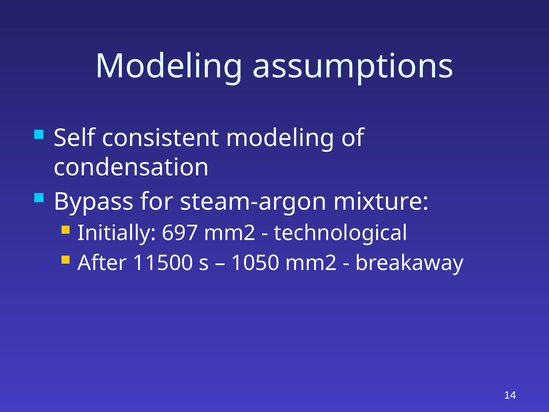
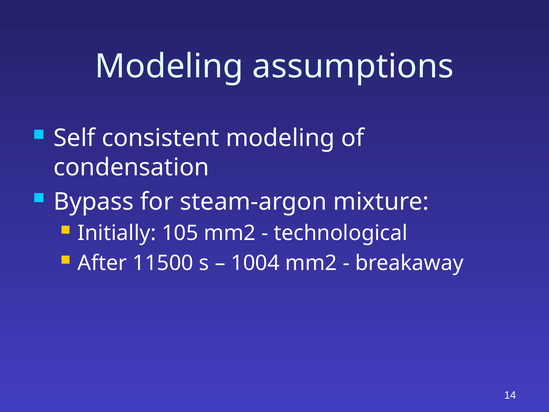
697: 697 -> 105 (180, 233)
1050: 1050 -> 1004 (255, 263)
